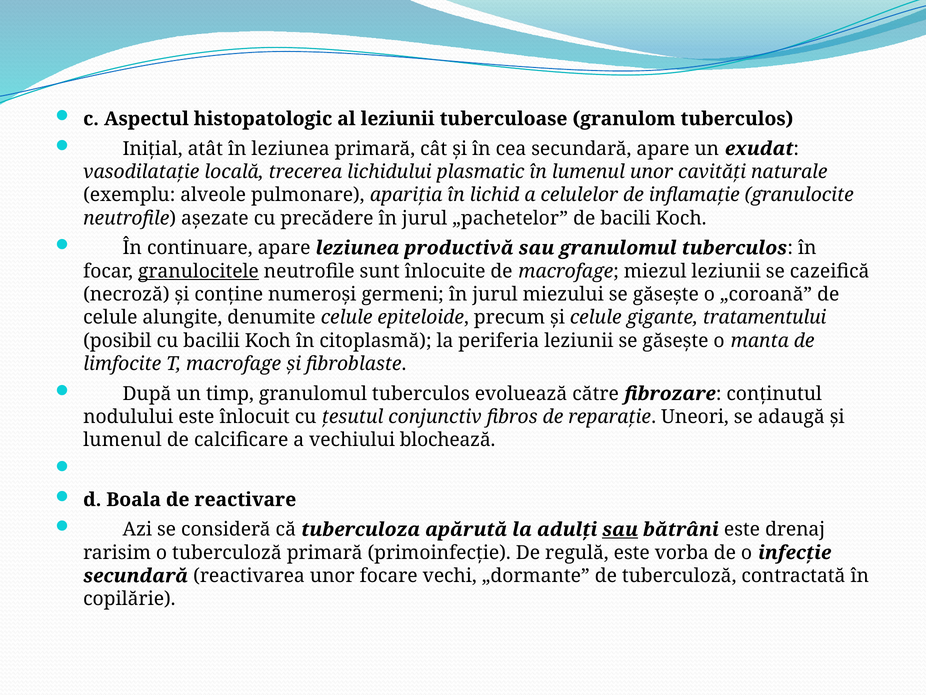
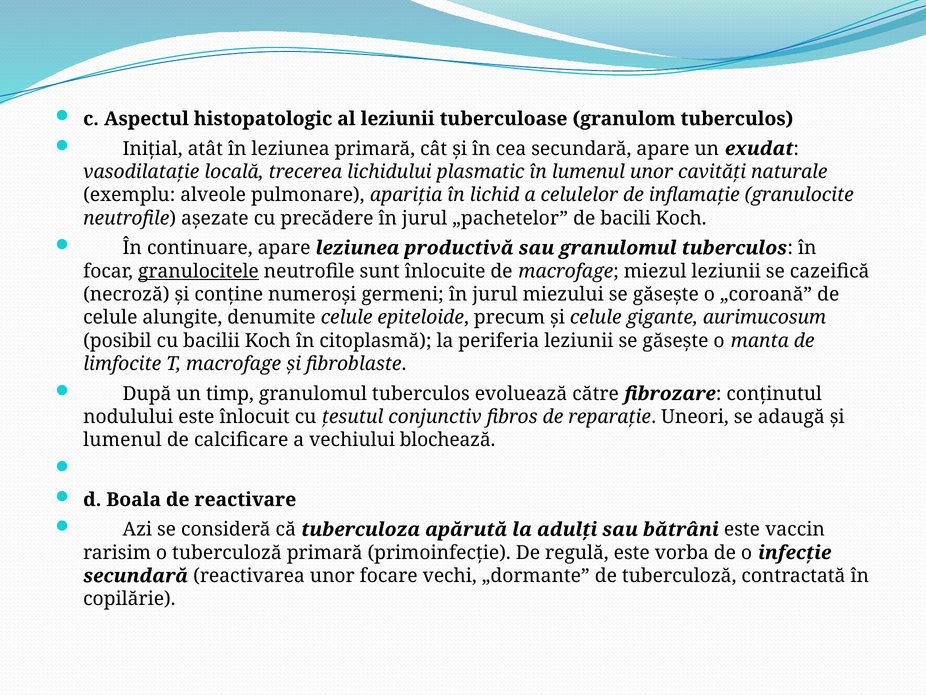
tratamentului: tratamentului -> aurimucosum (765, 317)
sau underline: present -> none (620, 529)
drenaj: drenaj -> vaccin (795, 529)
